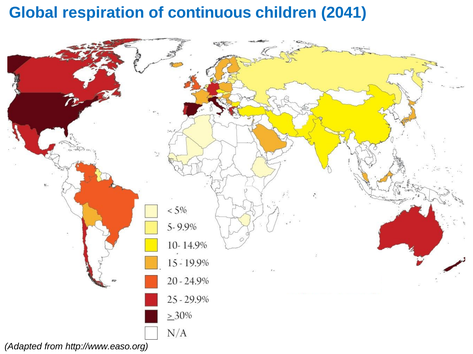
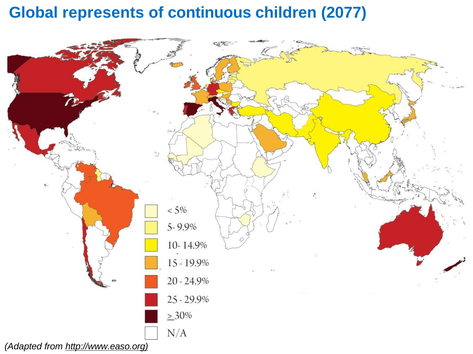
respiration: respiration -> represents (103, 13)
2041: 2041 -> 2077 (344, 13)
http://www.easo.org underline: none -> present (107, 347)
